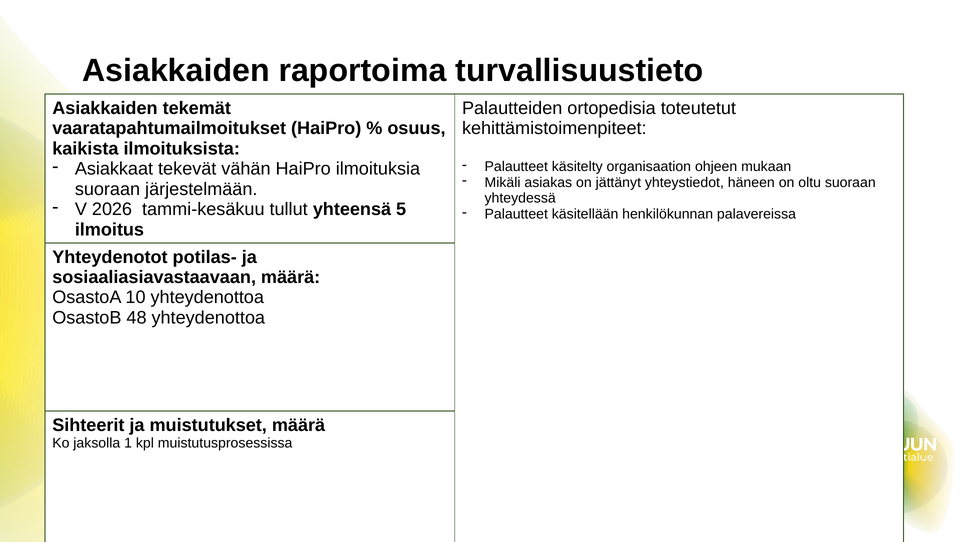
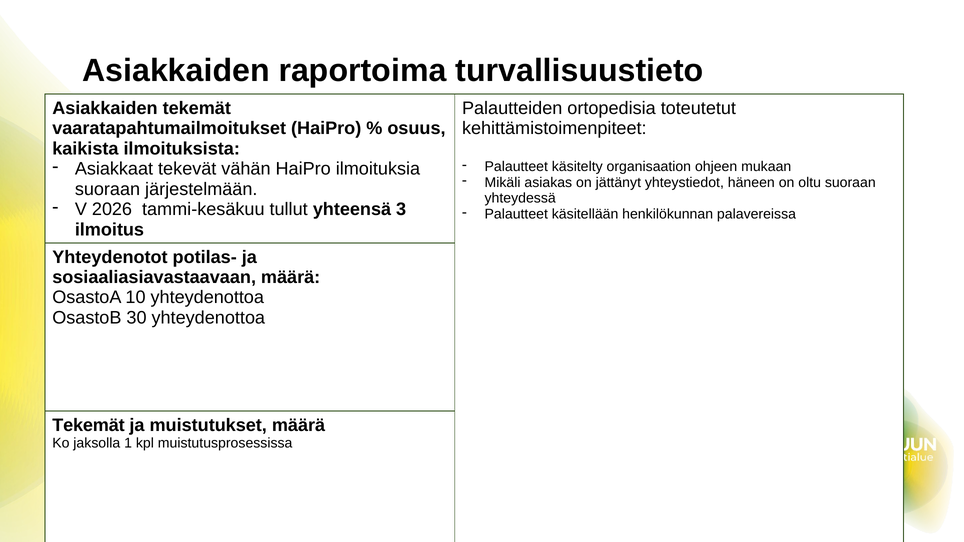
5: 5 -> 3 (401, 209)
48: 48 -> 30 (137, 318)
Sihteerit: Sihteerit -> Tekemät (88, 425)
